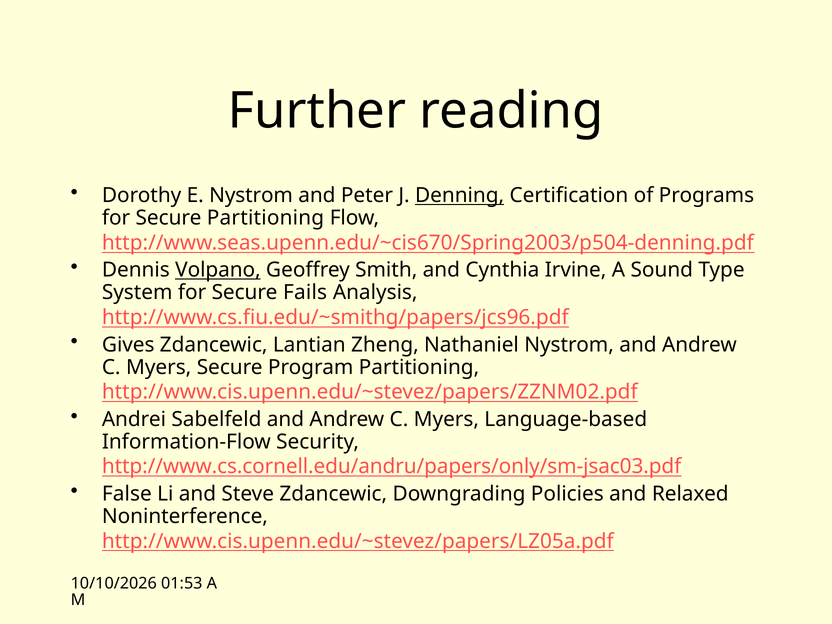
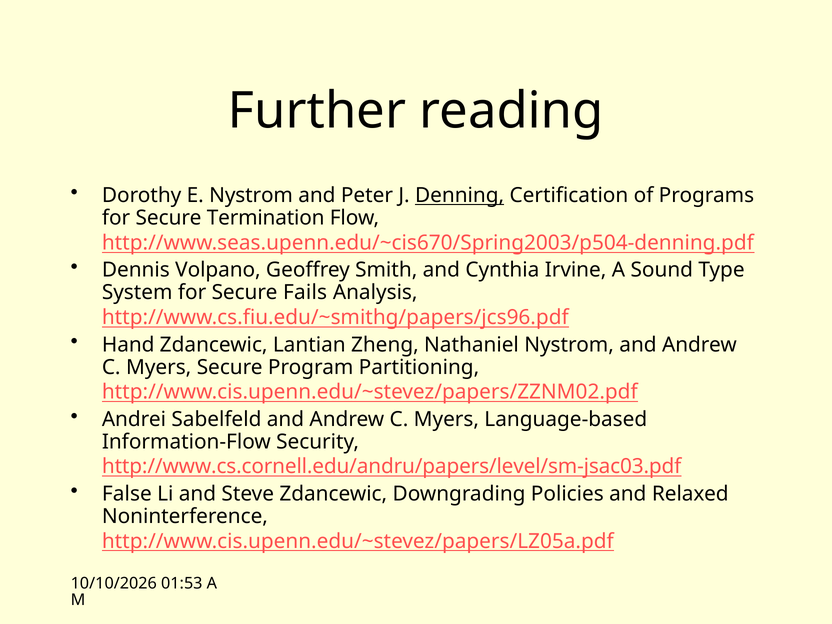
Secure Partitioning: Partitioning -> Termination (266, 218)
Volpano underline: present -> none (218, 270)
Gives: Gives -> Hand (128, 345)
http://www.cs.cornell.edu/andru/papers/only/sm-jsac03.pdf: http://www.cs.cornell.edu/andru/papers/only/sm-jsac03.pdf -> http://www.cs.cornell.edu/andru/papers/level/sm-jsac03.pdf (392, 467)
